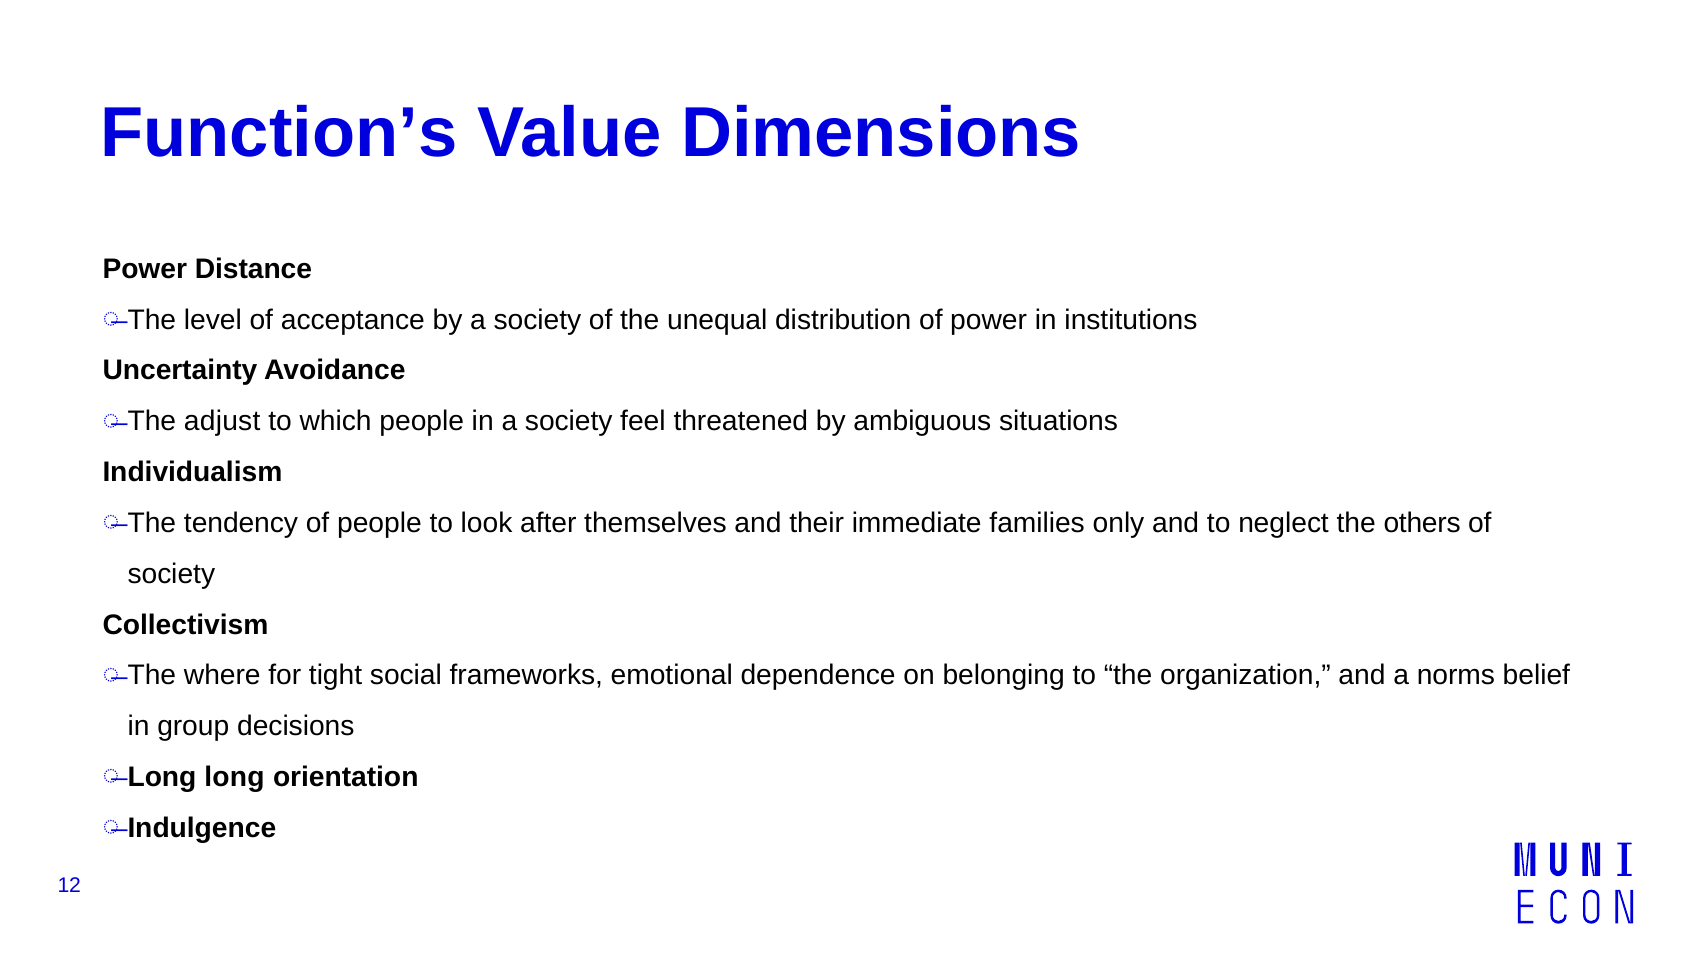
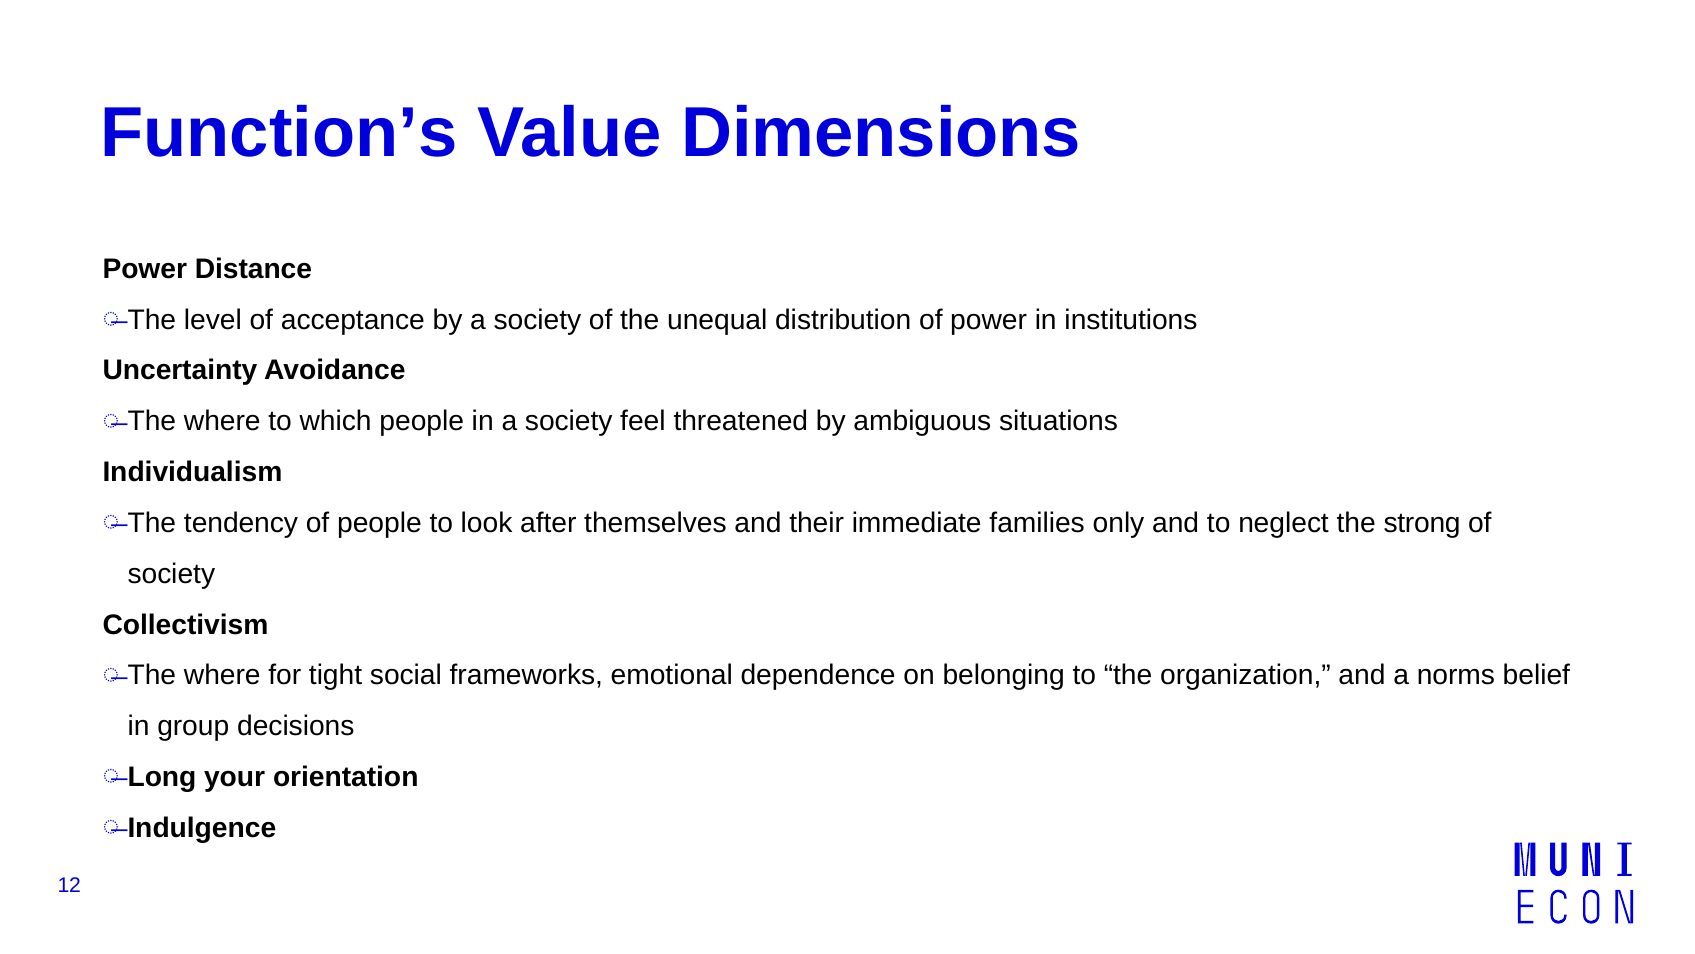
adjust: adjust -> where (222, 421)
others: others -> strong (1422, 523)
Long long: long -> your (235, 777)
